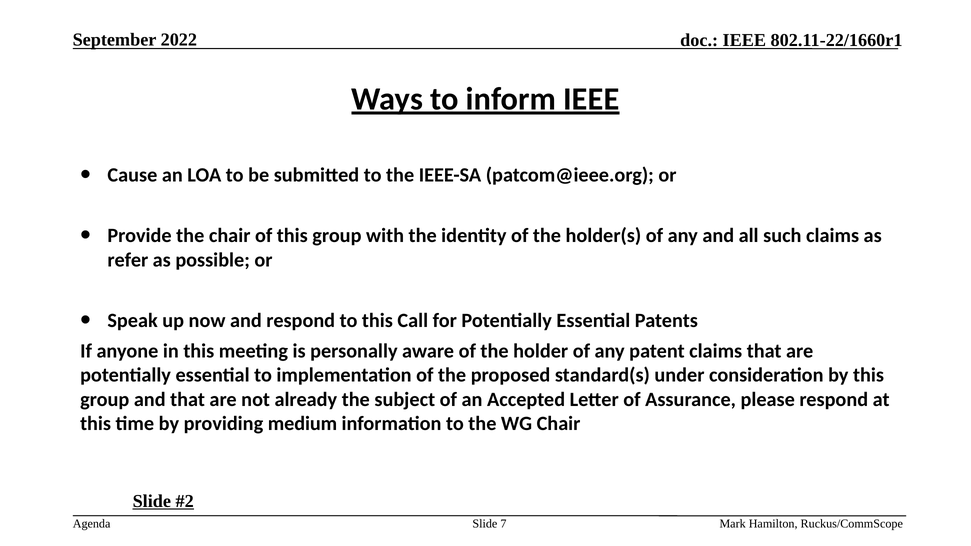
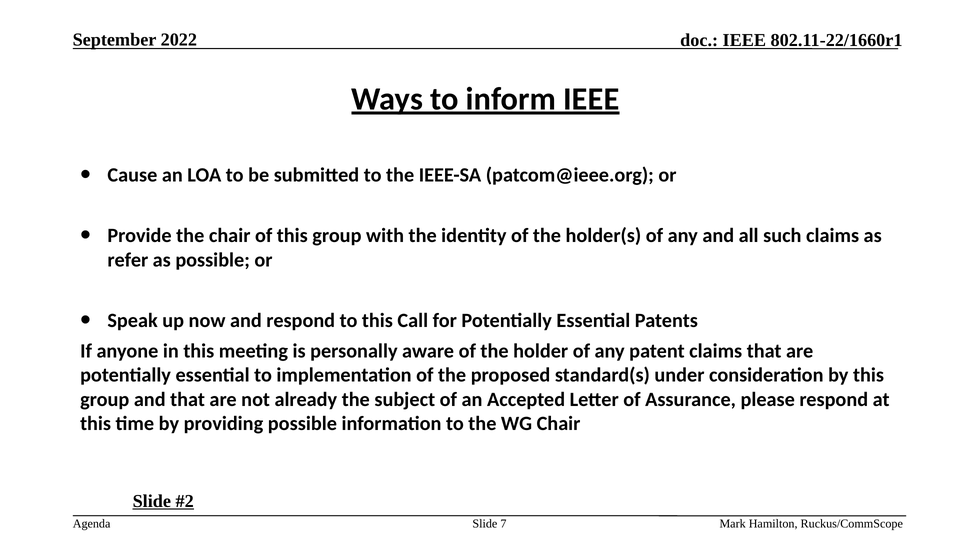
providing medium: medium -> possible (302, 424)
